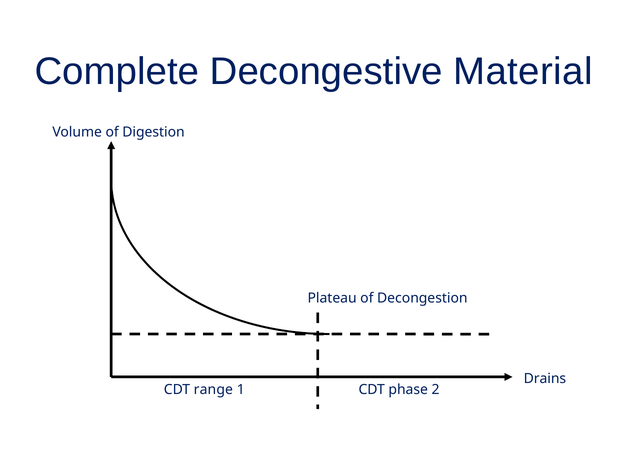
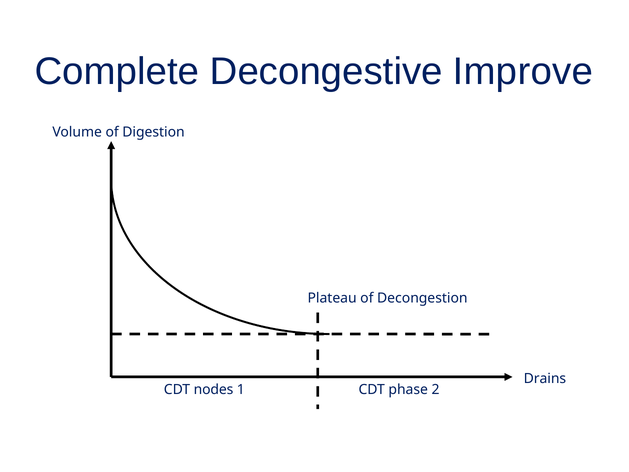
Material: Material -> Improve (523, 71)
range: range -> nodes (213, 389)
